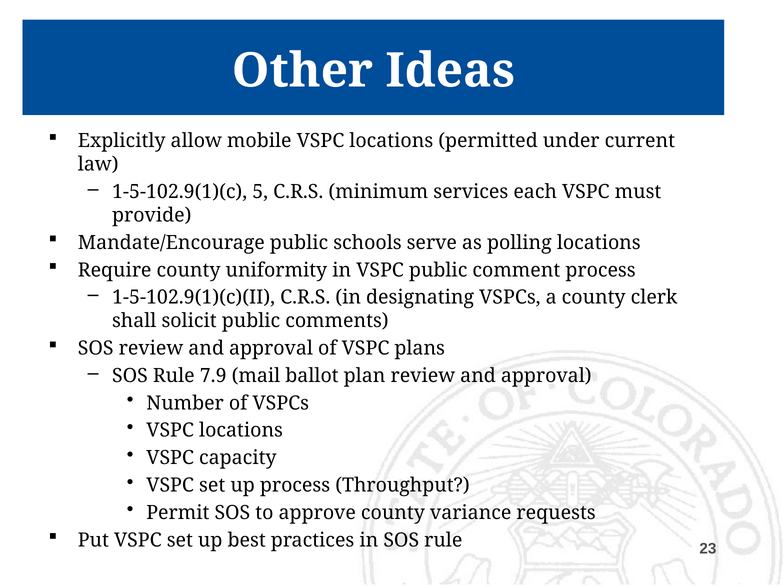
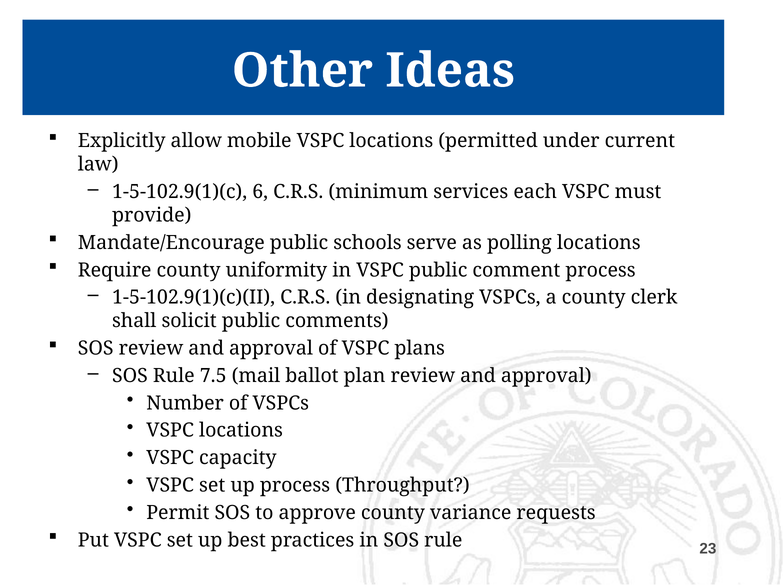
5: 5 -> 6 (260, 192)
7.9: 7.9 -> 7.5 (213, 376)
